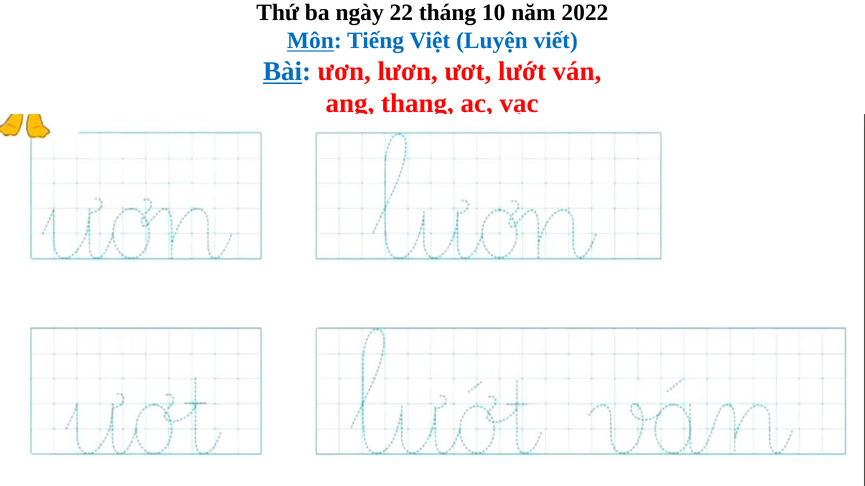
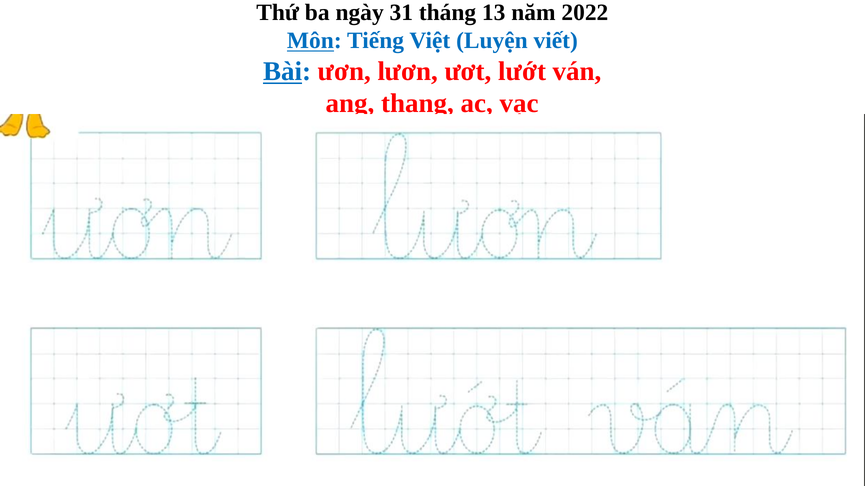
22: 22 -> 31 (401, 13)
10: 10 -> 13 (494, 13)
